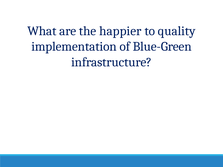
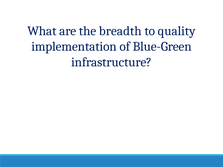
happier: happier -> breadth (120, 31)
